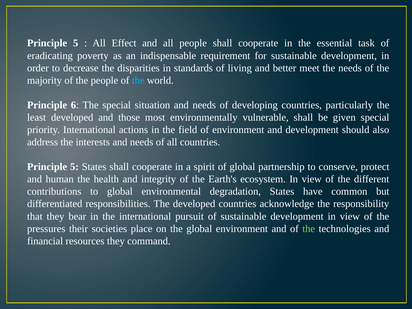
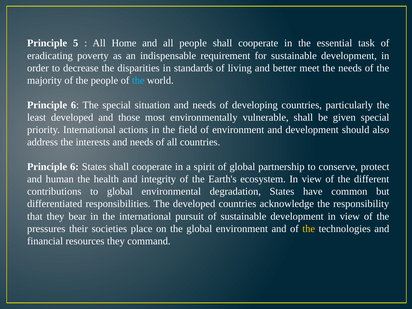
Effect: Effect -> Home (124, 43)
5: 5 -> 6 (74, 167)
the colour: light green -> yellow (309, 229)
